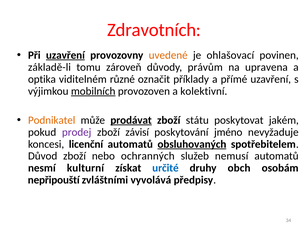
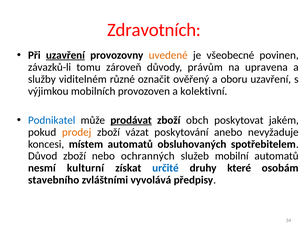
ohlašovací: ohlašovací -> všeobecné (230, 55)
základě-li: základě-li -> závazků-li (50, 67)
optika: optika -> služby (42, 79)
příklady: příklady -> ověřený (191, 79)
přímé: přímé -> oboru (234, 79)
mobilních underline: present -> none (93, 91)
Podnikatel colour: orange -> blue (52, 120)
státu: státu -> obch (197, 120)
prodej colour: purple -> orange (77, 132)
závisí: závisí -> vázat (137, 132)
jméno: jméno -> anebo (228, 132)
licenční: licenční -> místem (86, 144)
obsluhovaných underline: present -> none (192, 144)
nemusí: nemusí -> mobilní (232, 156)
obch: obch -> které (239, 168)
nepřipouští: nepřipouští -> stavebního (54, 180)
